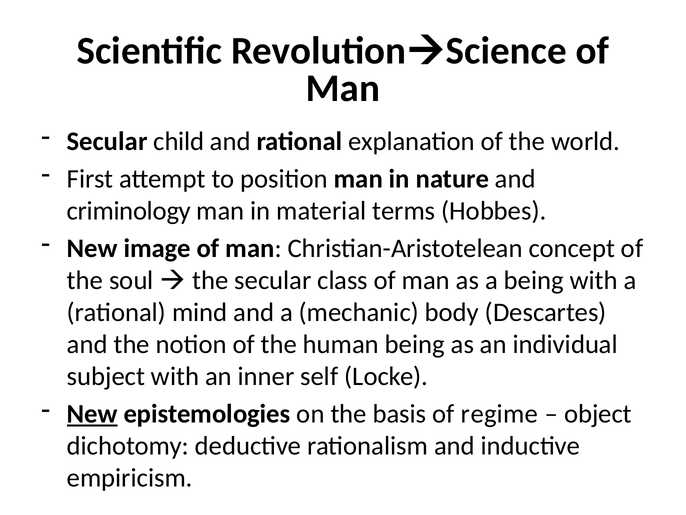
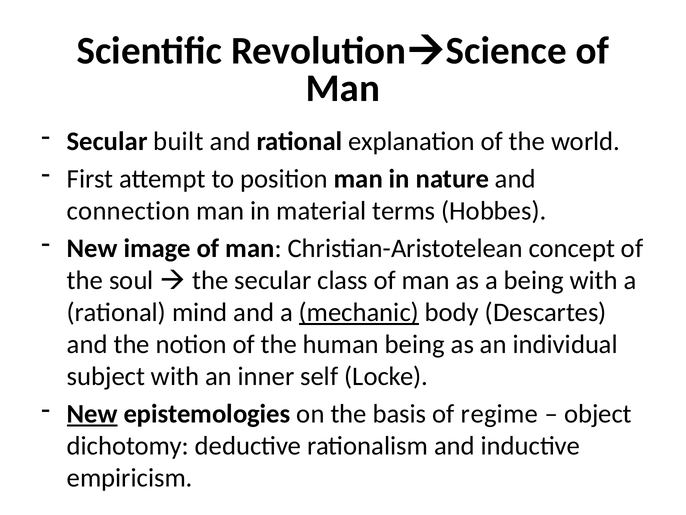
child: child -> built (179, 141)
criminology: criminology -> connection (129, 211)
mechanic underline: none -> present (359, 312)
